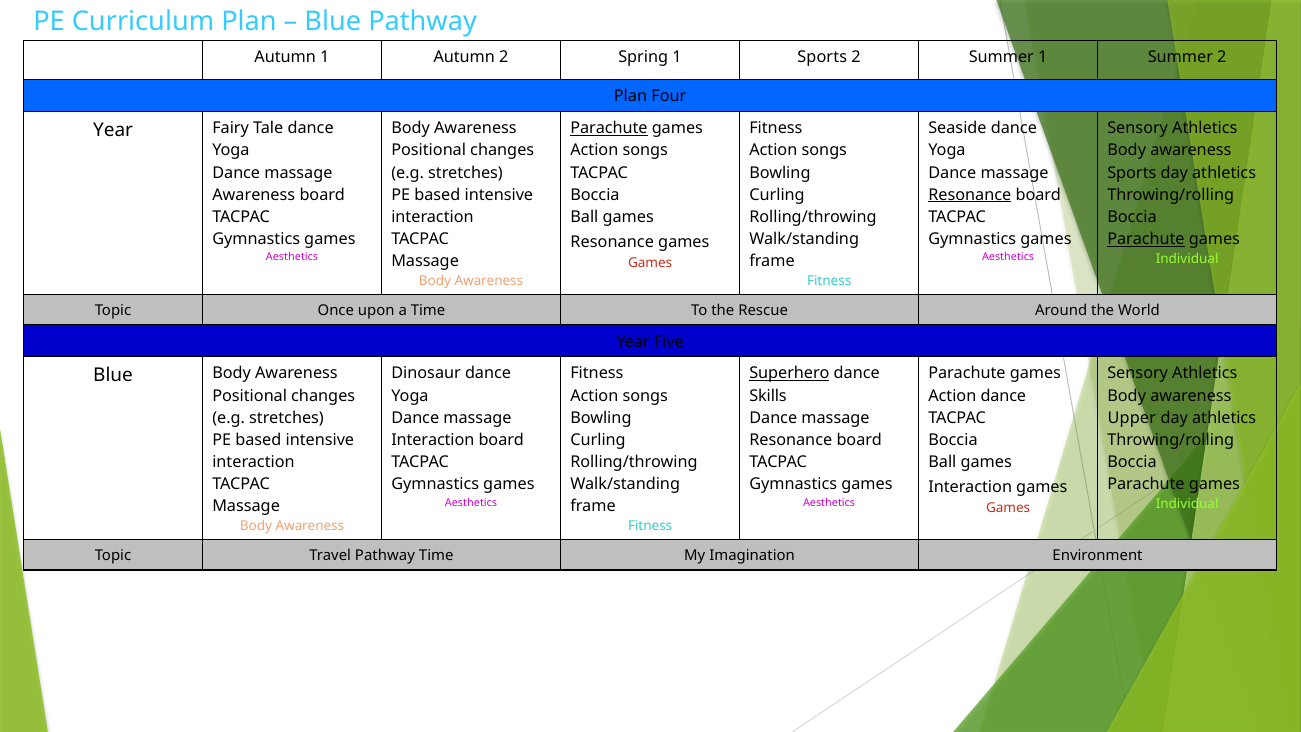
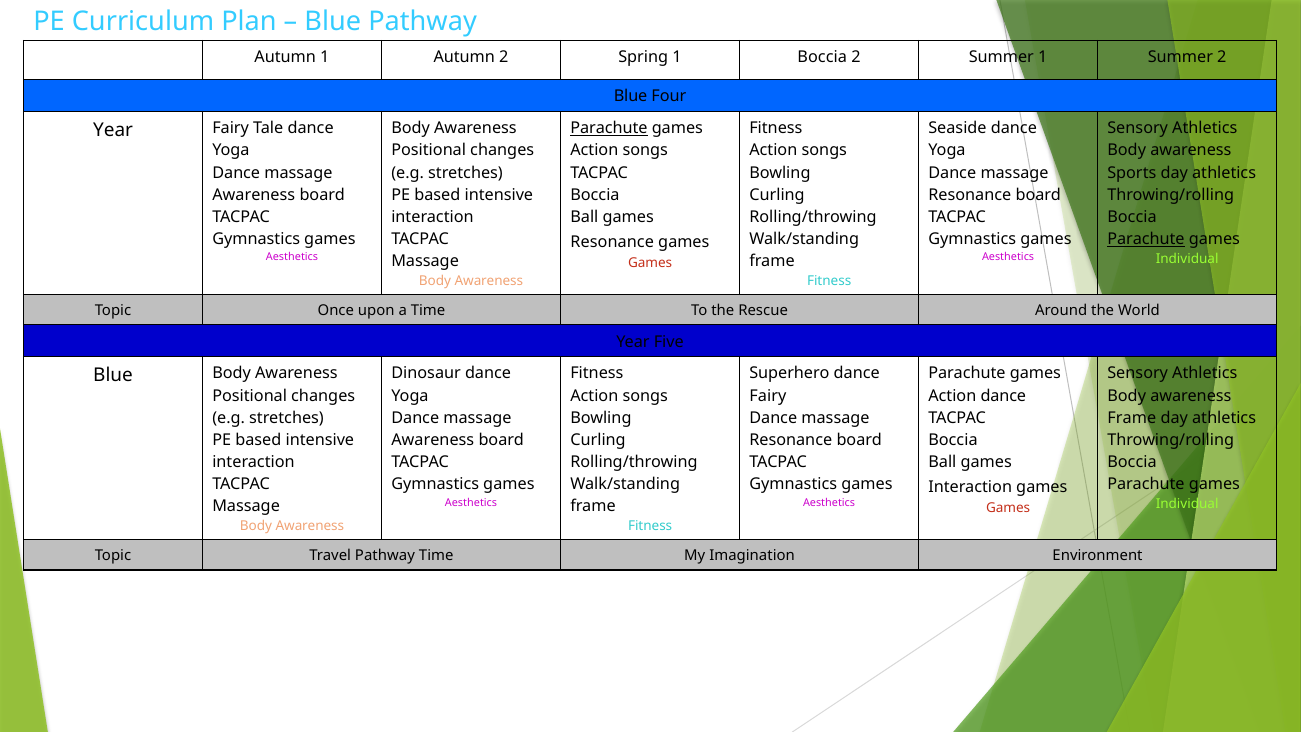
1 Sports: Sports -> Boccia (822, 57)
Plan: Plan -> Blue (631, 96)
Resonance underline: present -> none (970, 195)
Superhero underline: present -> none (789, 374)
Skills: Skills -> Fairy (768, 396)
Upper: Upper -> Frame (1132, 418)
Interaction: Interaction -> Awareness (433, 440)
